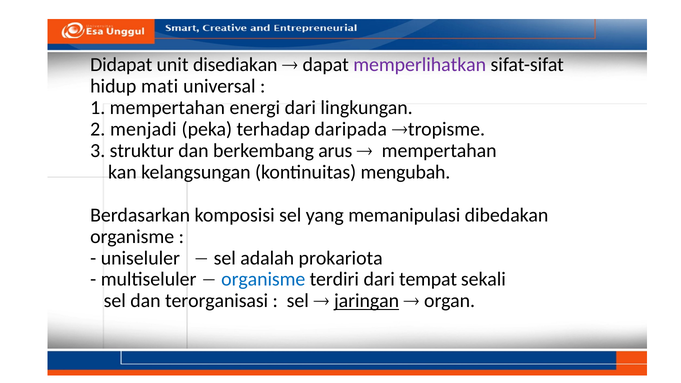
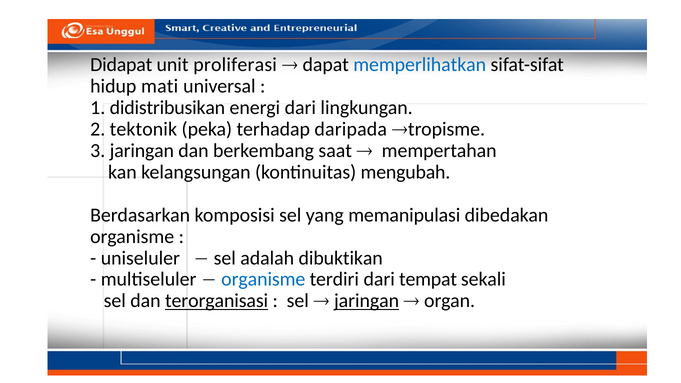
disediakan: disediakan -> proliferasi (235, 65)
memperlihatkan colour: purple -> blue (420, 65)
1 mempertahan: mempertahan -> didistribusikan (167, 108)
menjadi: menjadi -> tektonik (143, 129)
3 struktur: struktur -> jaringan (142, 151)
arus: arus -> saat (335, 151)
prokariota: prokariota -> dibuktikan (341, 258)
terorganisasi underline: none -> present (217, 301)
